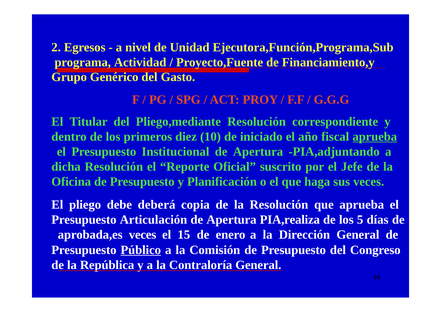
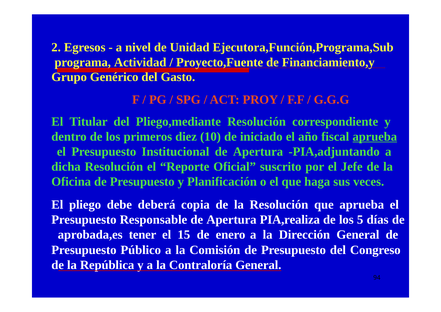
Articulación: Articulación -> Responsable (154, 219)
aprobada,es veces: veces -> tener (143, 234)
Público underline: present -> none (141, 250)
